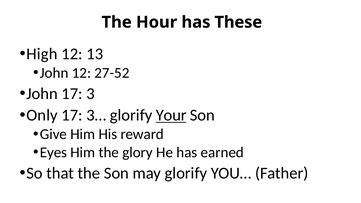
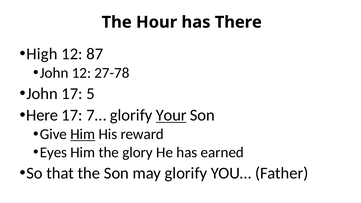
These: These -> There (238, 22)
13: 13 -> 87 (95, 54)
27-52: 27-52 -> 27-78 (112, 73)
3: 3 -> 5 (91, 94)
Only: Only -> Here (42, 115)
3…: 3… -> 7… (96, 115)
Him underline: none -> present (83, 134)
